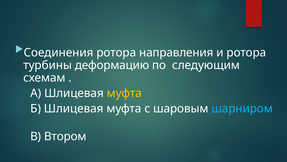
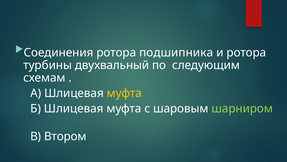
направления: направления -> подшипника (176, 52)
деформацию: деформацию -> двухвальный (112, 65)
шарниром colour: light blue -> light green (242, 108)
